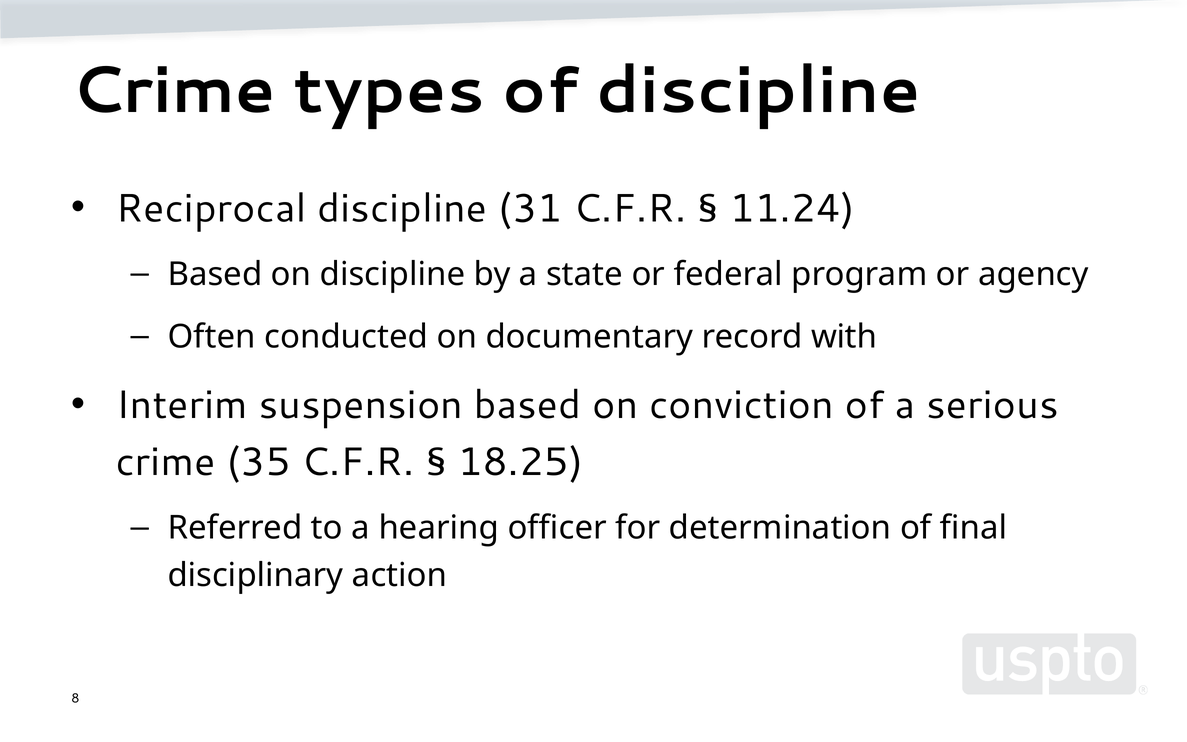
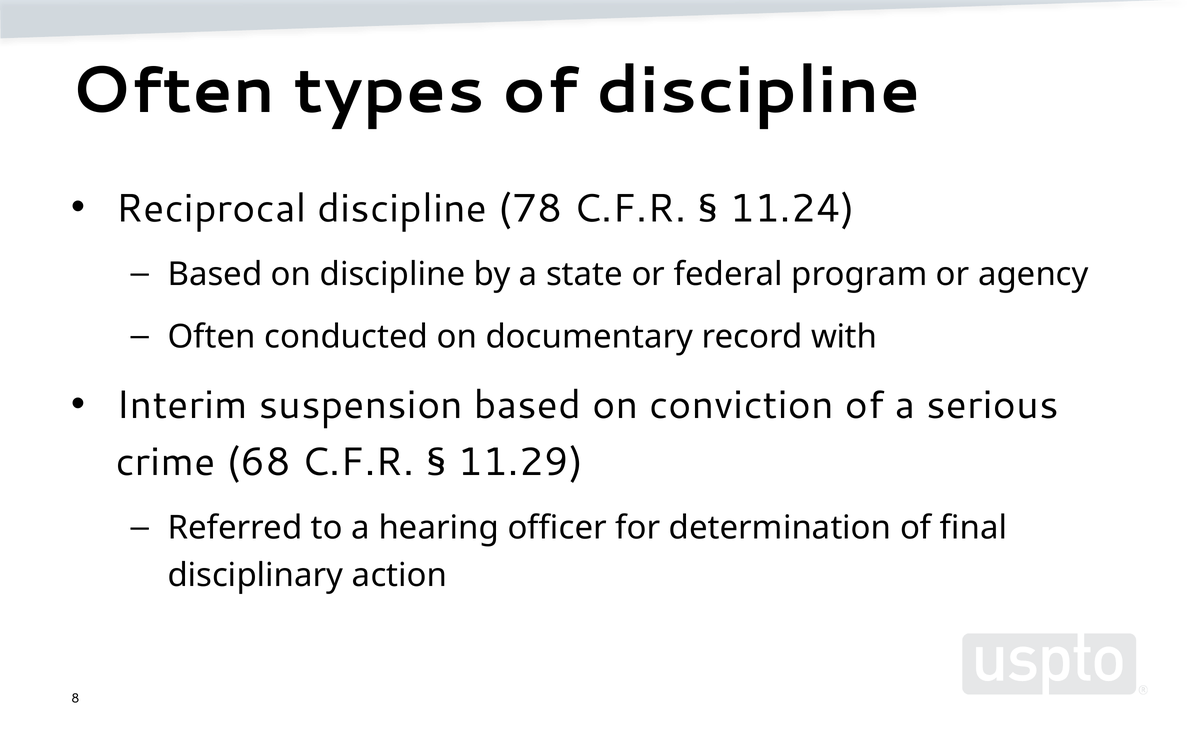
Crime: Crime -> Often (173, 90)
31: 31 -> 78 (530, 208)
35: 35 -> 68 (258, 462)
18.25: 18.25 -> 11.29 (521, 462)
